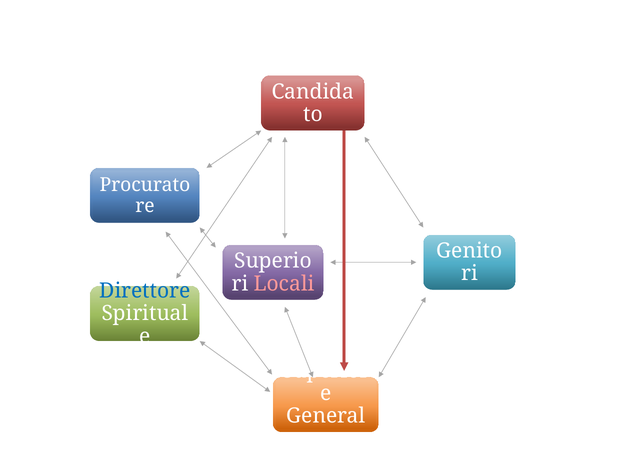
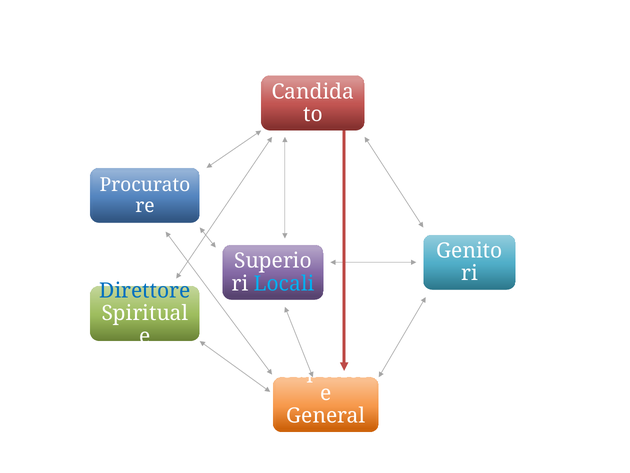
Locali colour: pink -> light blue (284, 283)
